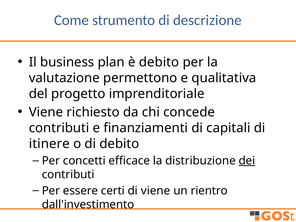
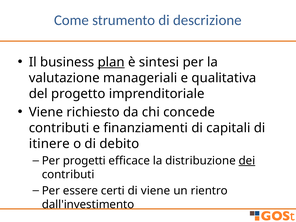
plan underline: none -> present (111, 62)
è debito: debito -> sintesi (159, 62)
permettono: permettono -> manageriali (140, 78)
concetti: concetti -> progetti (84, 161)
